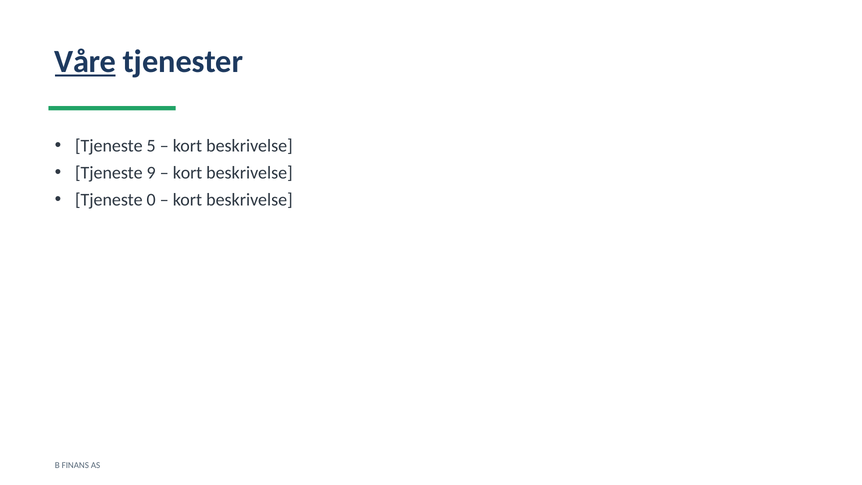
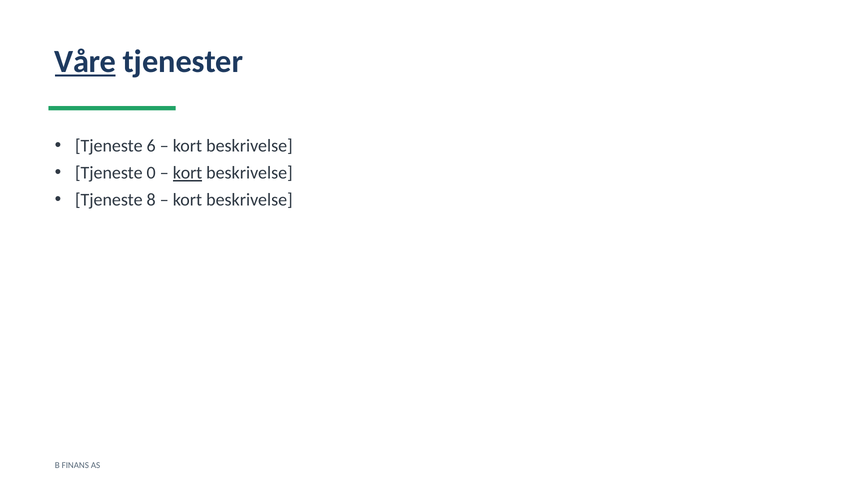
5: 5 -> 6 (151, 146)
9: 9 -> 0 (151, 173)
kort underline: none -> present (188, 173)
0: 0 -> 8 (151, 200)
